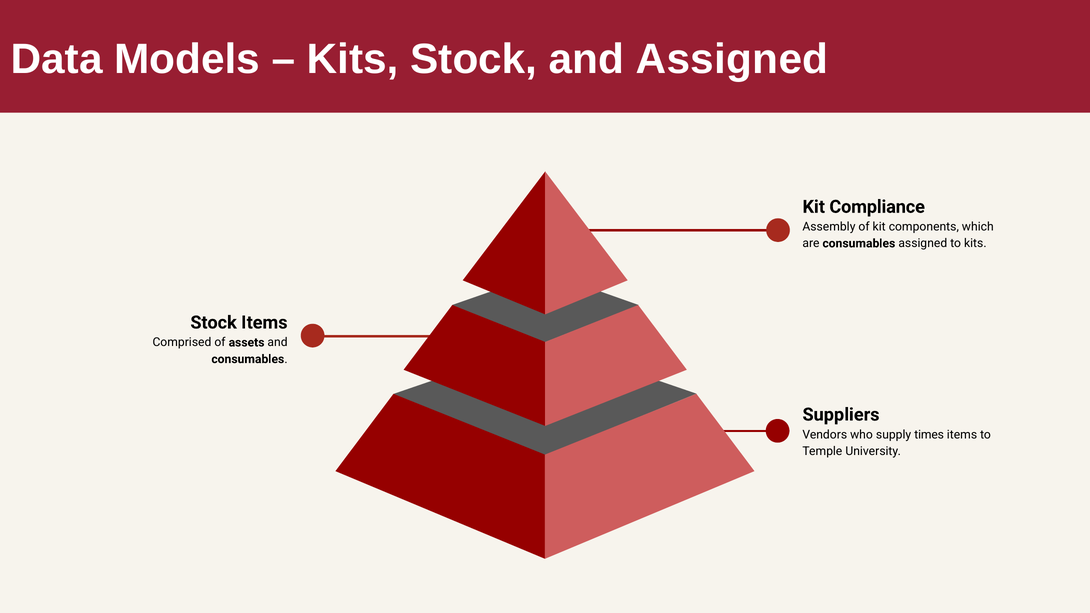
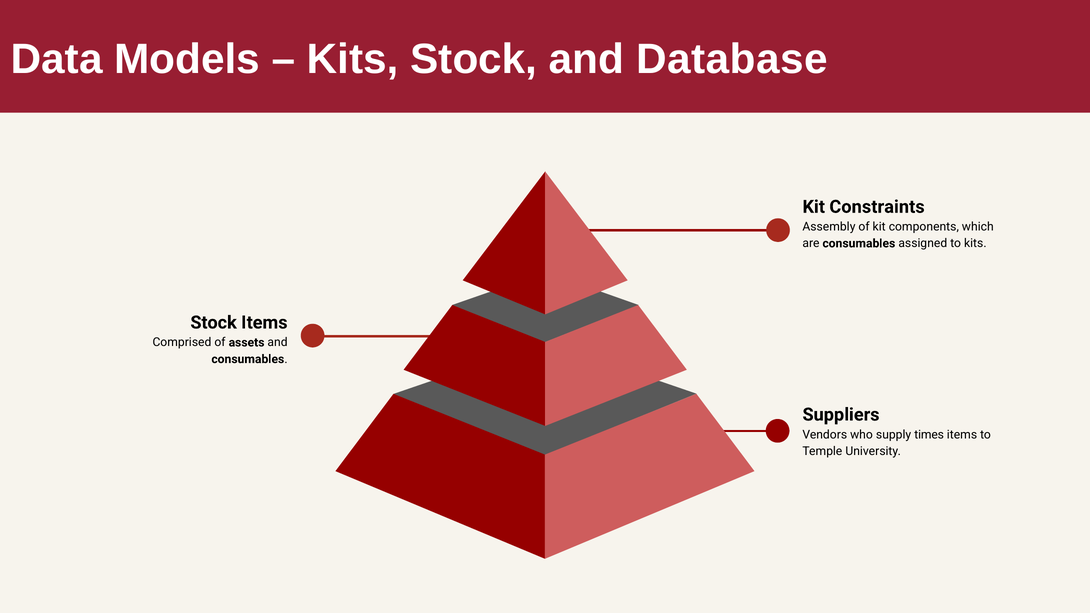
and Assigned: Assigned -> Database (732, 59)
Compliance: Compliance -> Constraints (877, 207)
